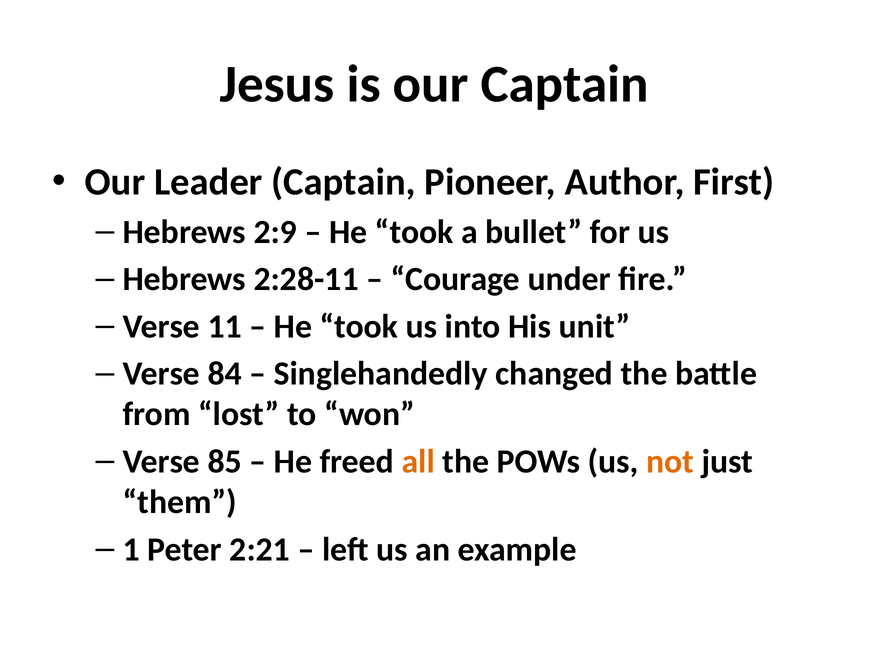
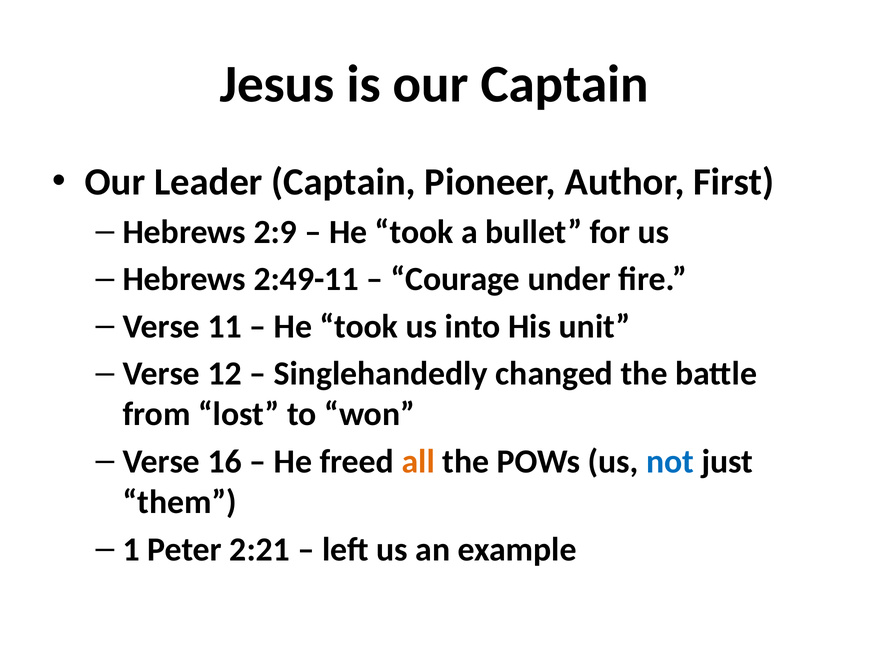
2:28-11: 2:28-11 -> 2:49-11 (306, 280)
84: 84 -> 12 (225, 374)
85: 85 -> 16 (225, 462)
not colour: orange -> blue (670, 462)
